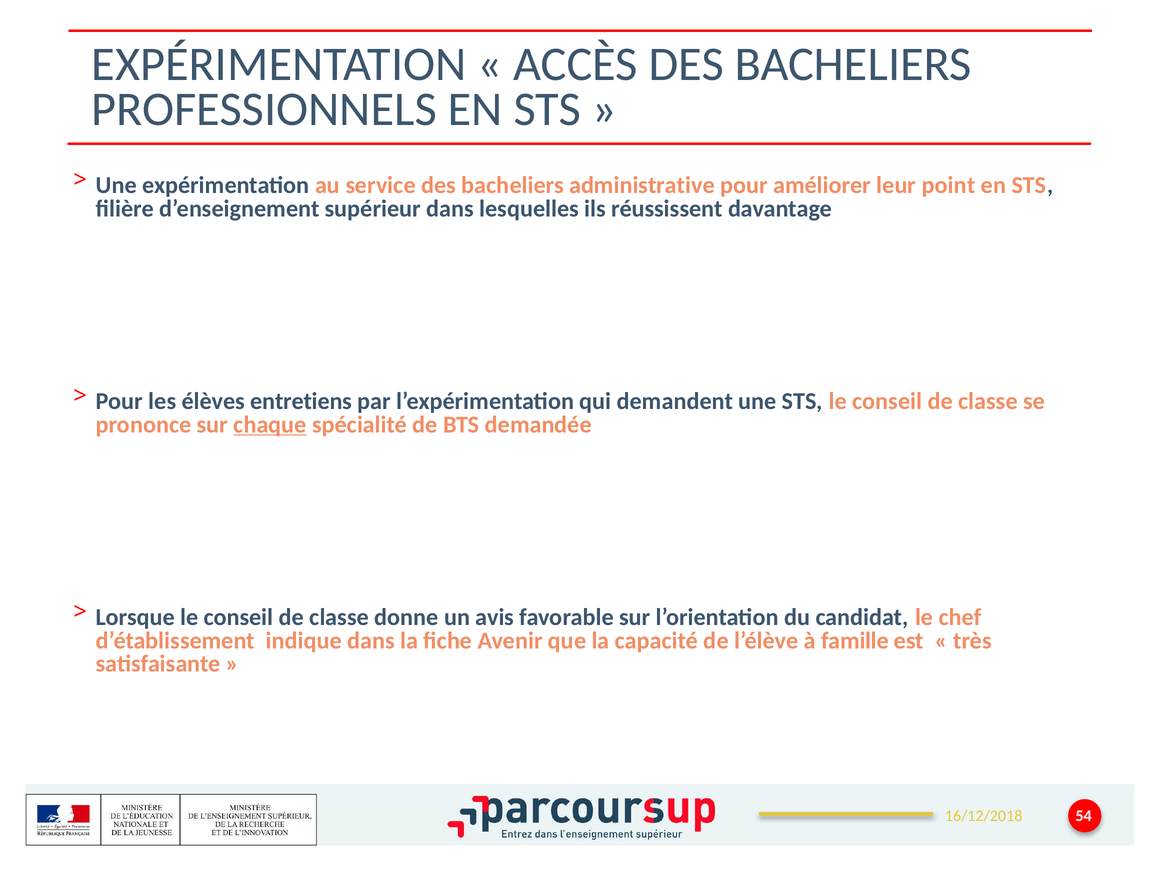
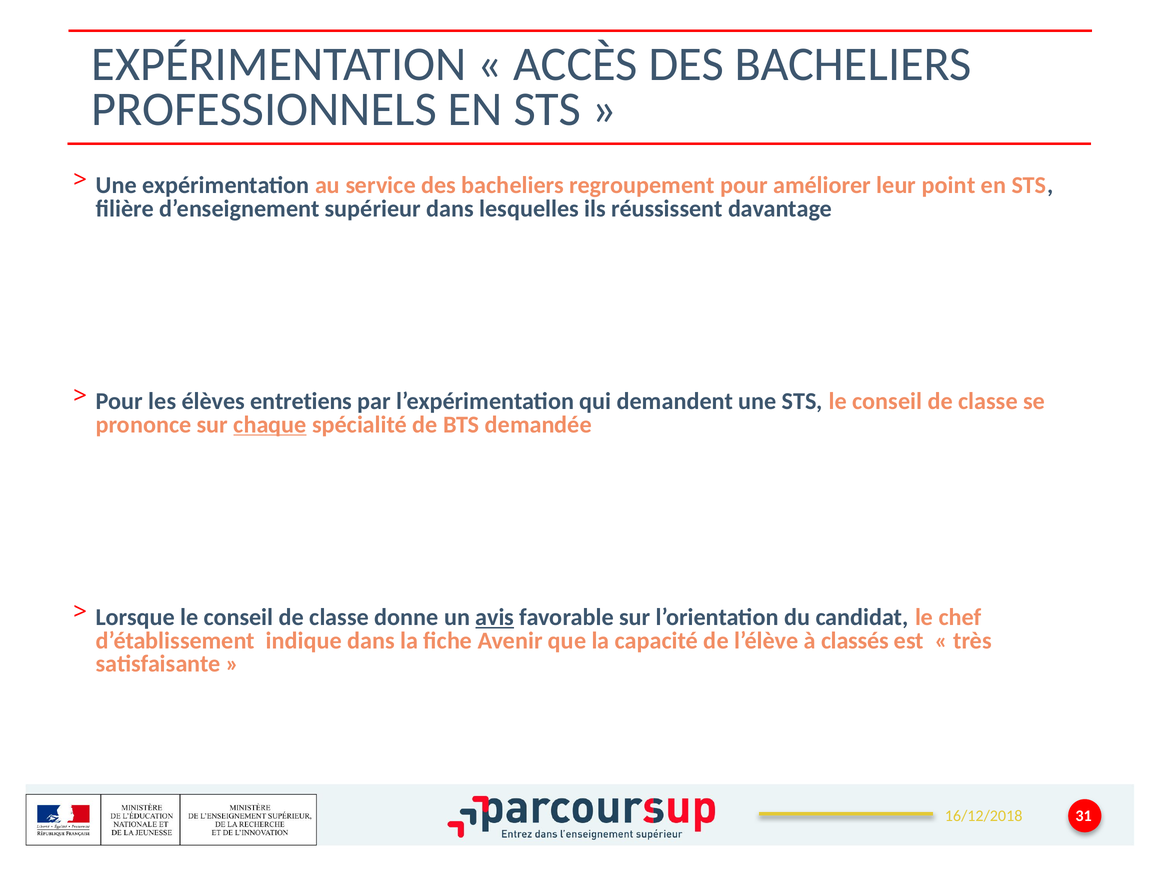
administrative: administrative -> regroupement (642, 185)
avis underline: none -> present (495, 618)
famille: famille -> classés (855, 641)
54: 54 -> 31 (1084, 816)
